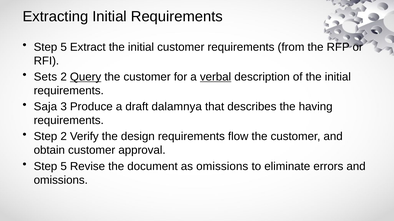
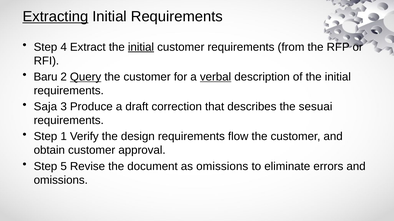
Extracting underline: none -> present (55, 17)
5: 5 -> 4 (64, 47)
initial underline: none -> present (141, 47)
Sets: Sets -> Baru (46, 77)
dalamnya: dalamnya -> correction (177, 107)
having: having -> sesuai (316, 107)
Step 2: 2 -> 1 (64, 137)
